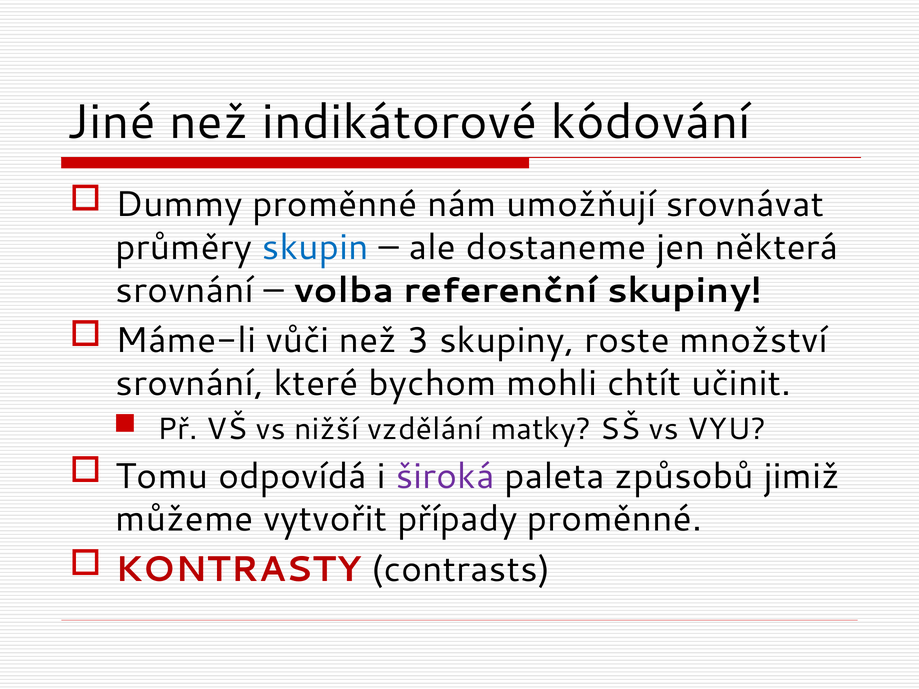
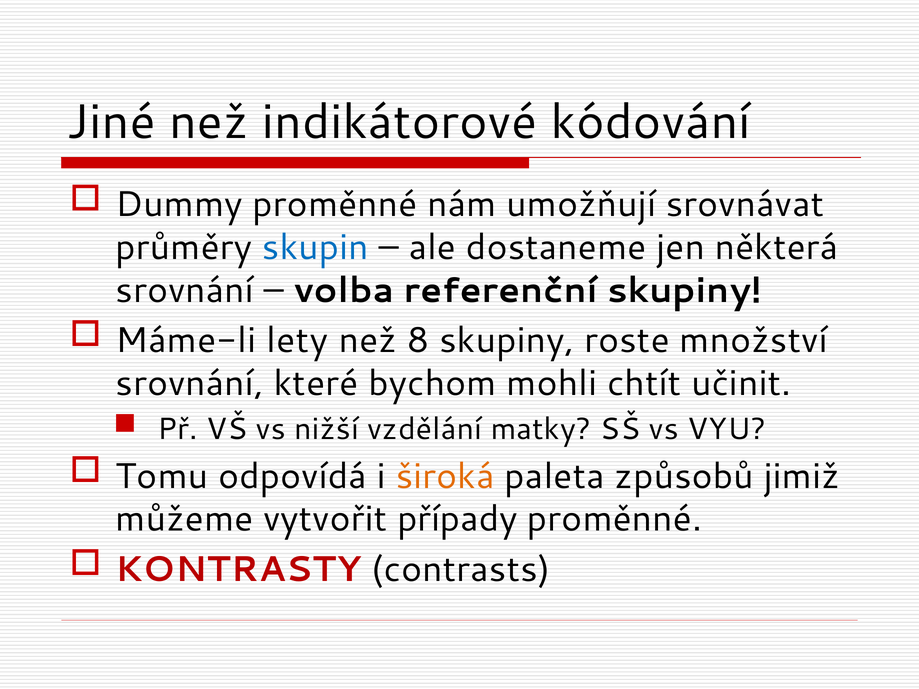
vůči: vůči -> lety (297, 341)
3: 3 -> 8 (418, 341)
široká colour: purple -> orange (445, 476)
